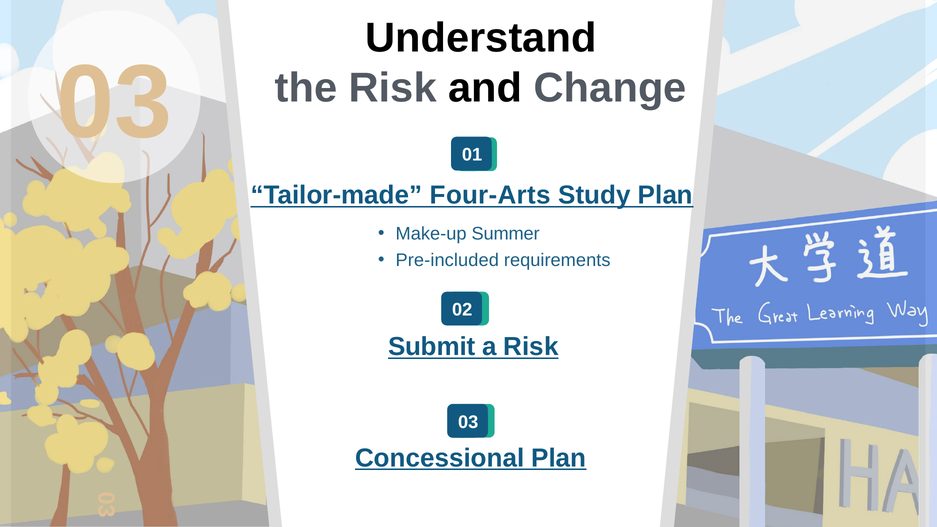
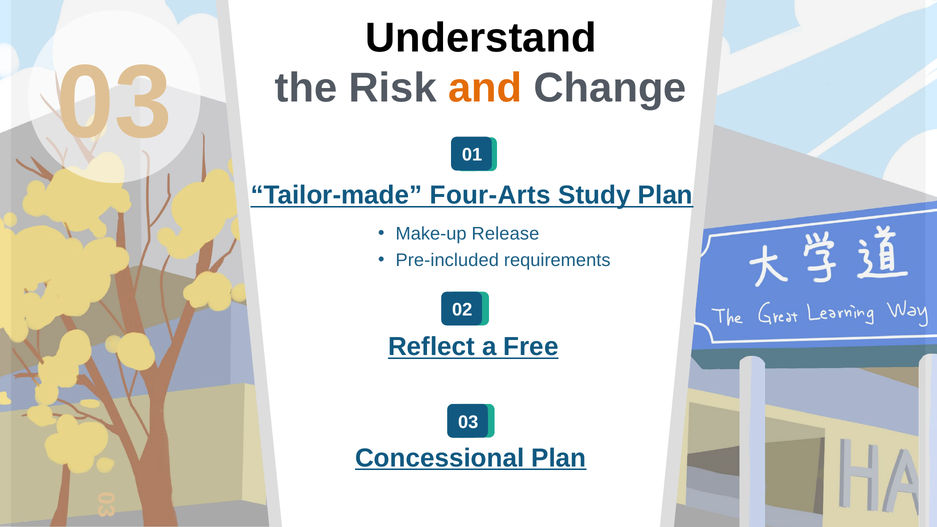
and colour: black -> orange (485, 88)
Summer: Summer -> Release (505, 234)
Submit: Submit -> Reflect (432, 347)
a Risk: Risk -> Free (531, 347)
